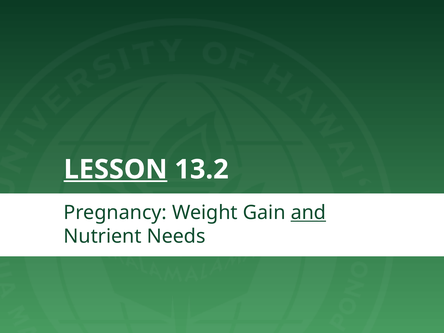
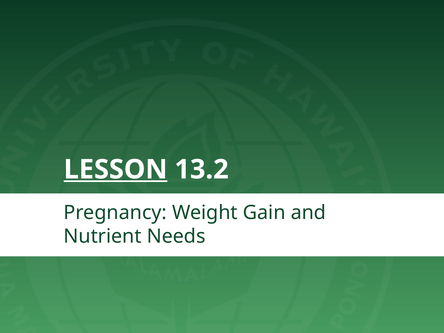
and underline: present -> none (308, 213)
